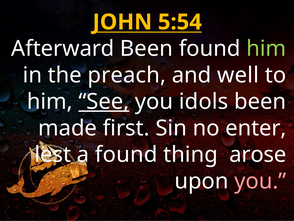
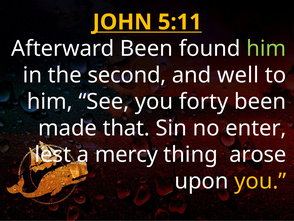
5:54: 5:54 -> 5:11 (180, 22)
preach: preach -> second (127, 75)
See underline: present -> none (104, 101)
idols: idols -> forty (204, 101)
first: first -> that (126, 128)
a found: found -> mercy (126, 154)
you colour: pink -> yellow (260, 181)
